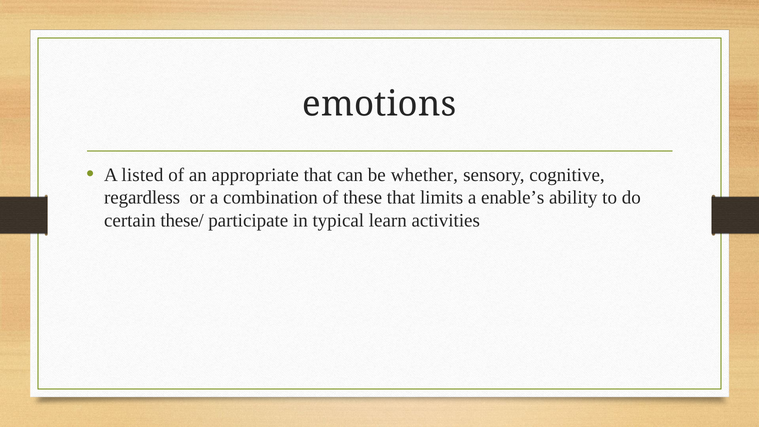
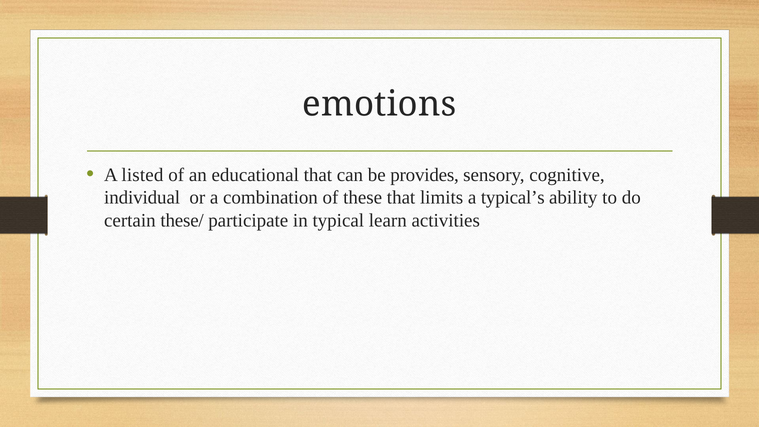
appropriate: appropriate -> educational (255, 175)
whether: whether -> provides (425, 175)
regardless: regardless -> individual (142, 198)
enable’s: enable’s -> typical’s (513, 198)
